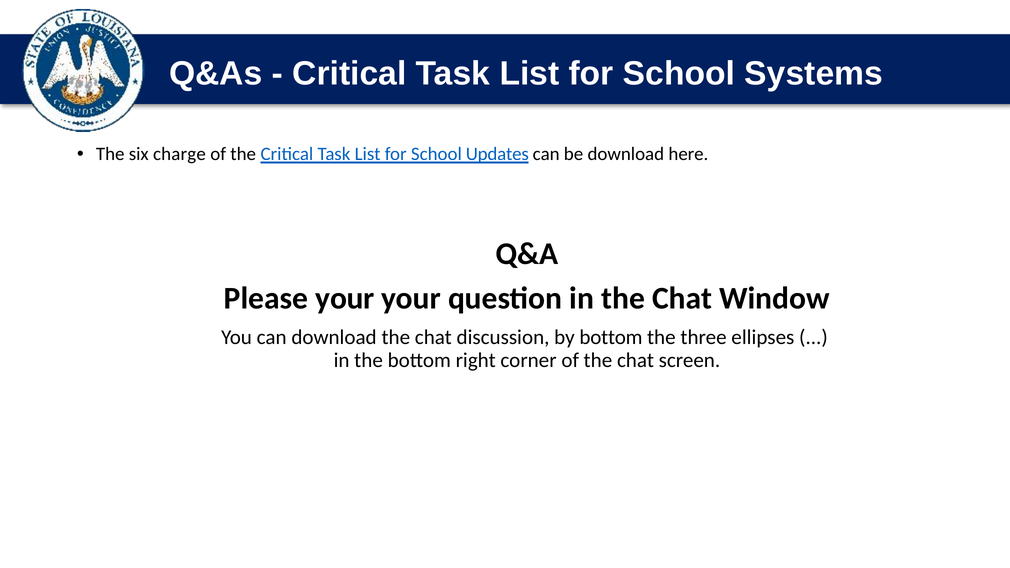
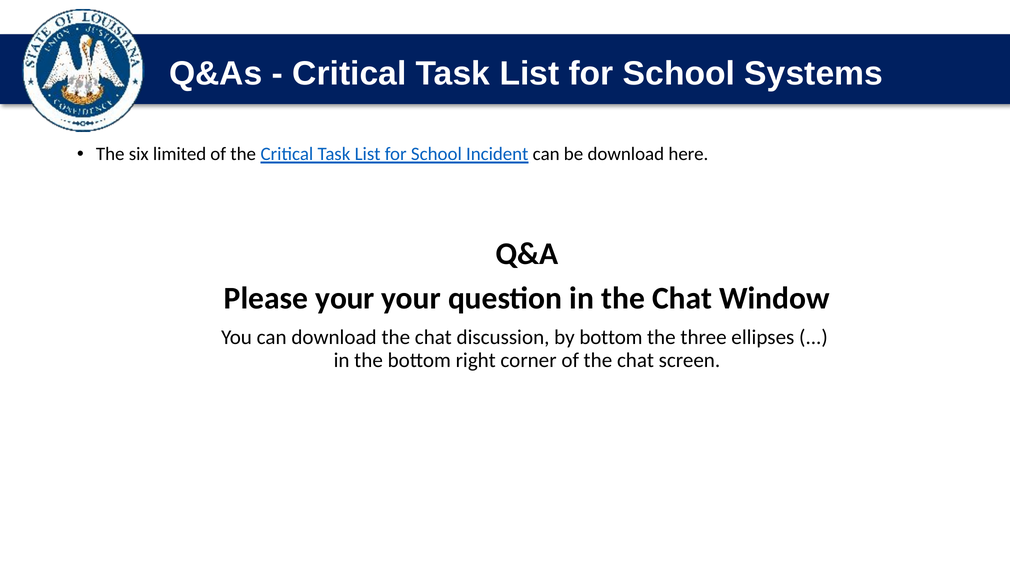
charge: charge -> limited (180, 154)
Updates: Updates -> Incident (497, 154)
